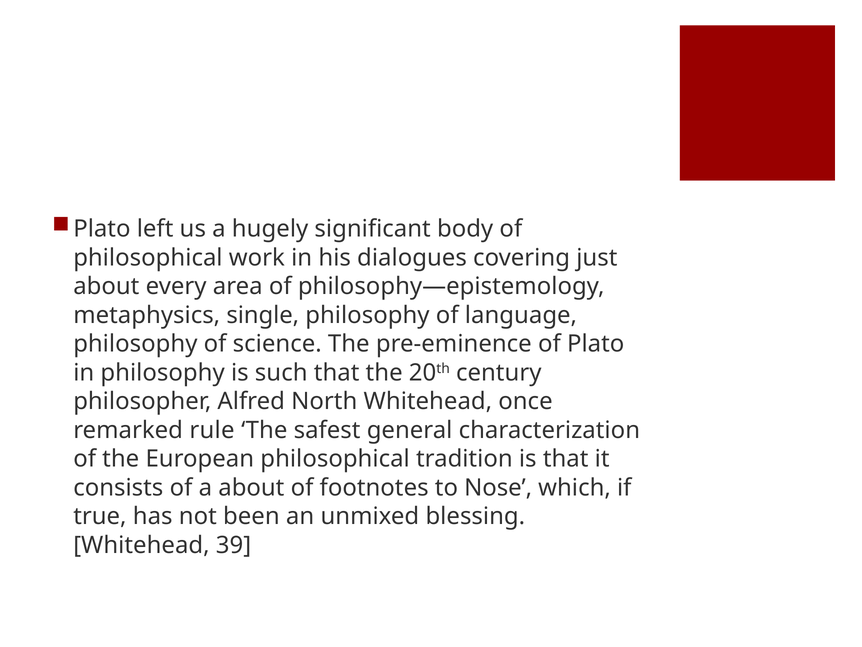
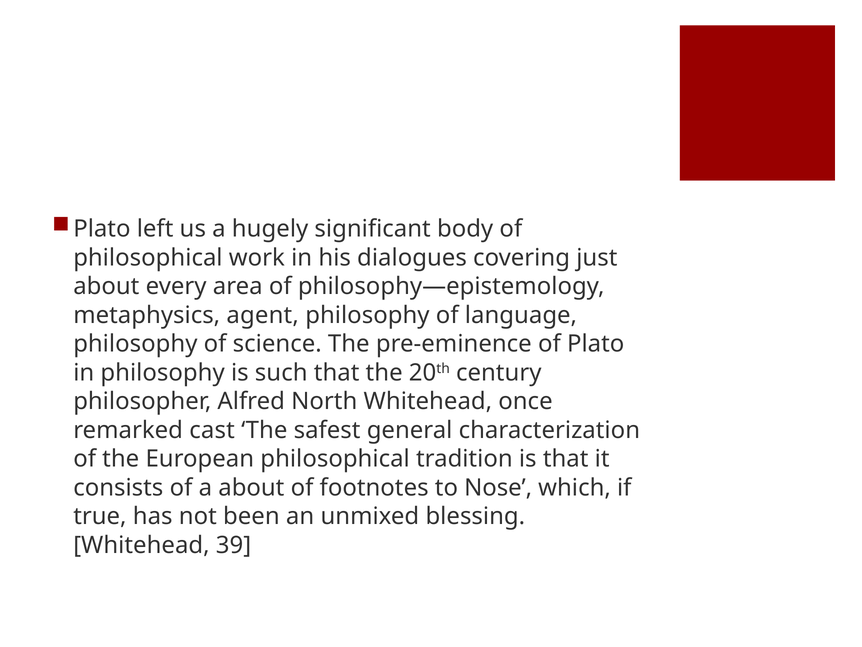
single: single -> agent (263, 315)
rule: rule -> cast (212, 430)
